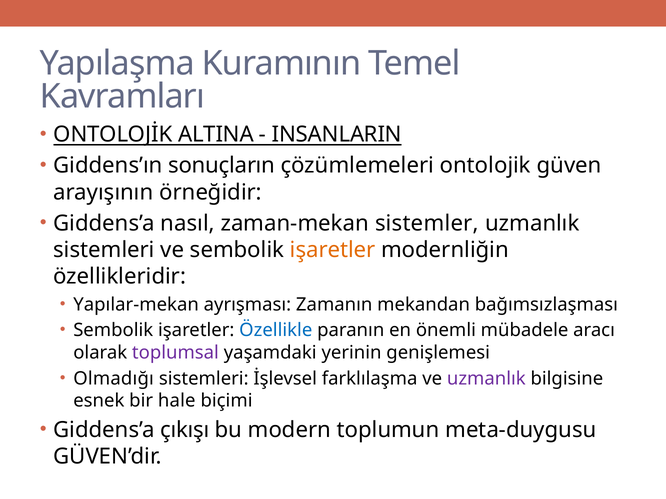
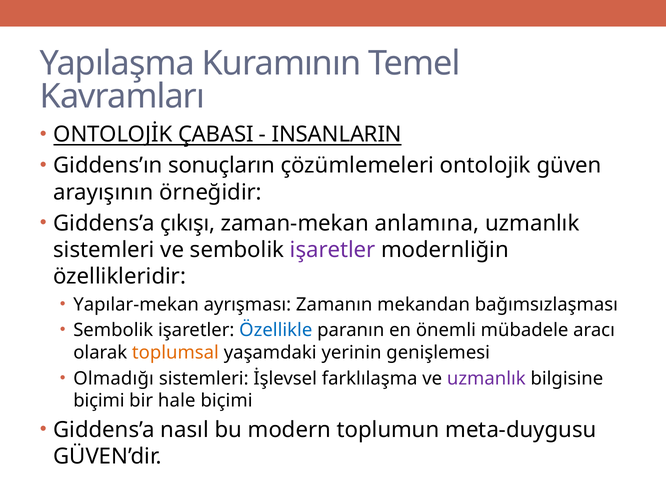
ALTINA: ALTINA -> ÇABASI (216, 135)
nasıl: nasıl -> çıkışı (188, 224)
sistemler: sistemler -> anlamına (427, 224)
işaretler colour: orange -> purple (333, 250)
toplumsal colour: purple -> orange (175, 353)
esnek: esnek -> biçimi (99, 401)
çıkışı: çıkışı -> nasıl (185, 430)
